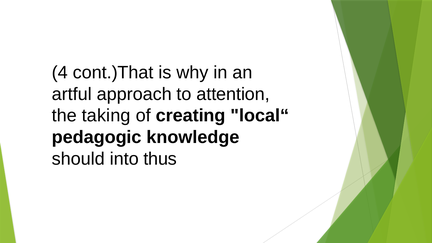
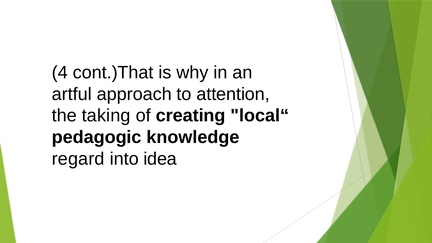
should: should -> regard (78, 159)
thus: thus -> idea (160, 159)
